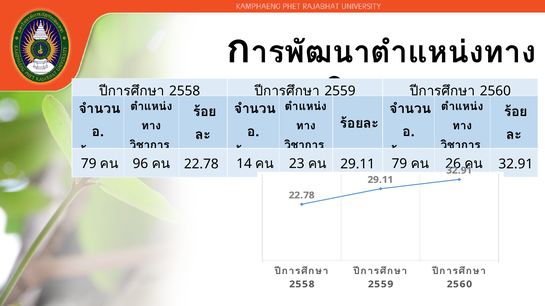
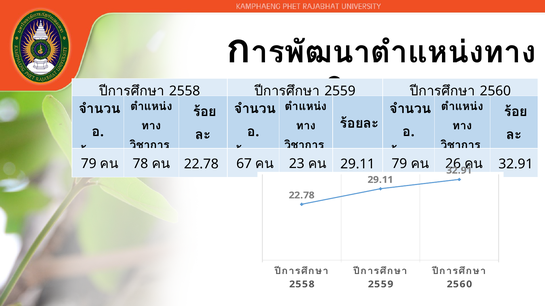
96: 96 -> 78 (140, 164)
14: 14 -> 67 (244, 164)
